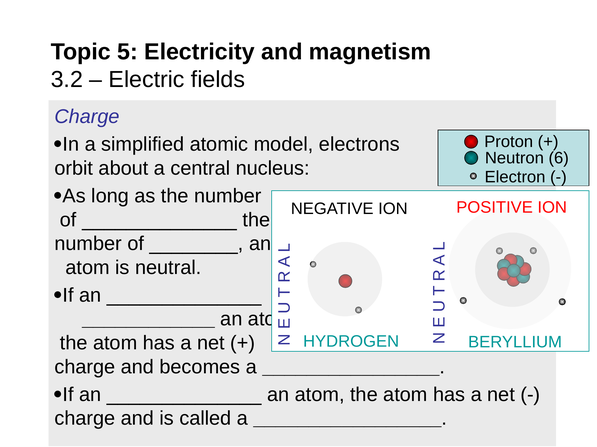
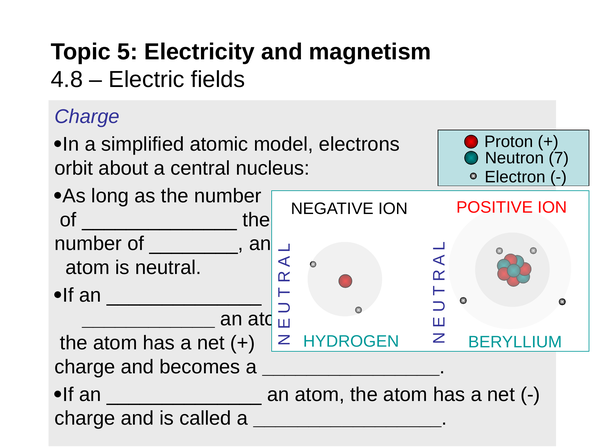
3.2: 3.2 -> 4.8 (67, 80)
6: 6 -> 7 (559, 158)
